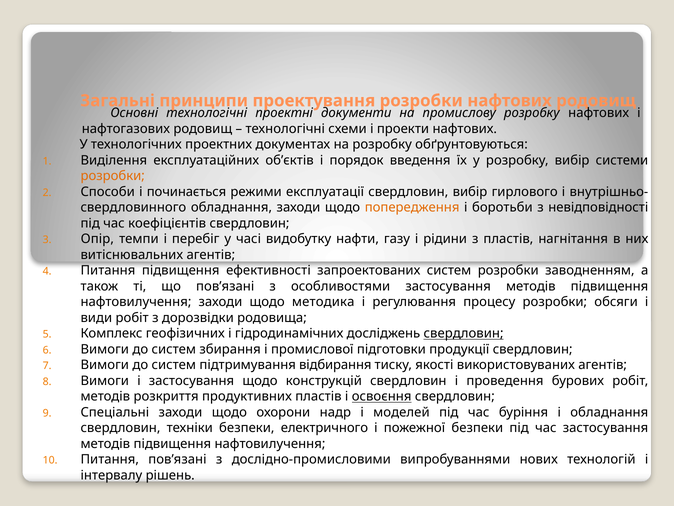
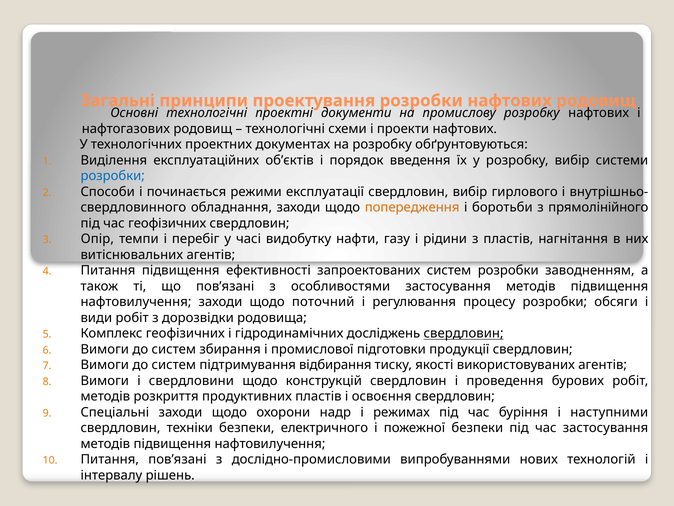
розробки colour: orange -> blue (113, 176)
невідповідності: невідповідності -> прямолінійного (598, 207)
час коефіцієнтів: коефіцієнтів -> геофізичних (167, 223)
методика: методика -> поточний (323, 302)
і застосування: застосування -> свердловини (191, 380)
освоєння underline: present -> none (382, 396)
моделей: моделей -> режимах (402, 412)
і обладнання: обладнання -> наступними (609, 412)
